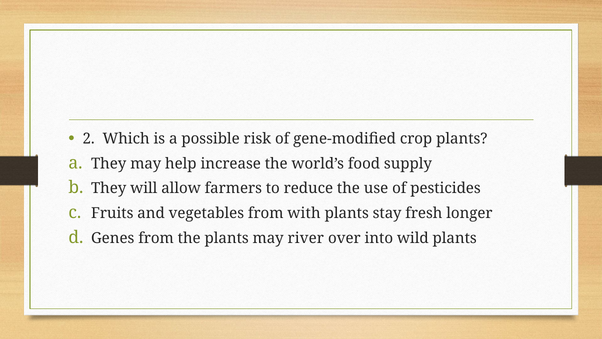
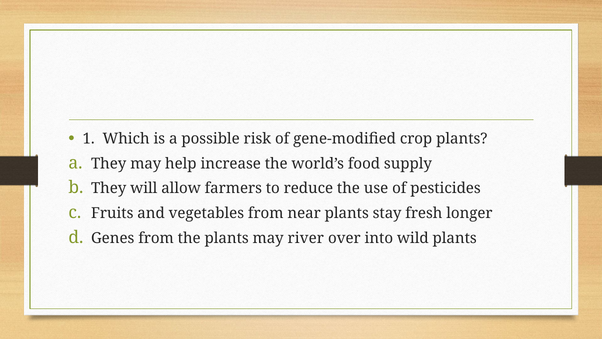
2: 2 -> 1 (89, 139)
with: with -> near (304, 213)
